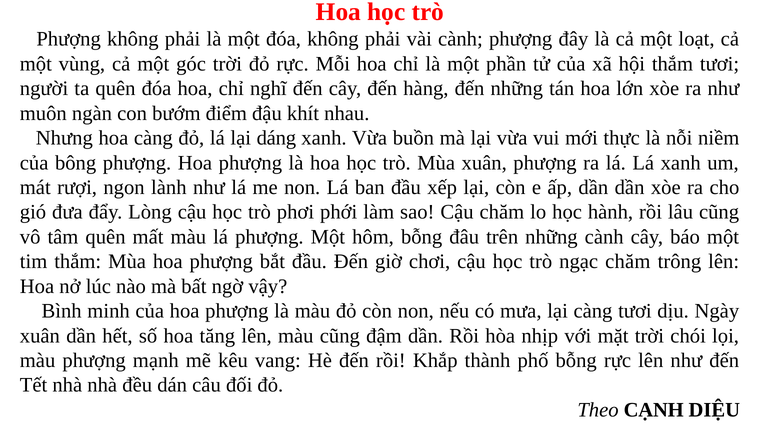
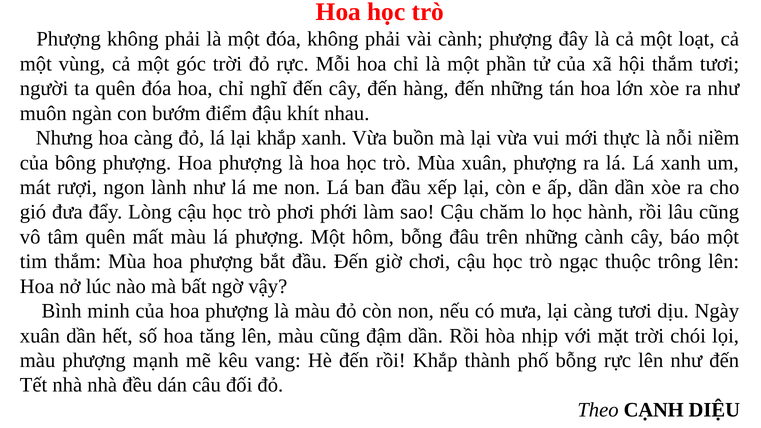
lại dáng: dáng -> khắp (276, 138)
ngạc chăm: chăm -> thuộc (628, 262)
